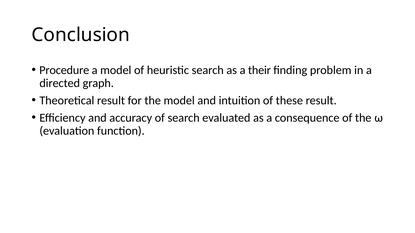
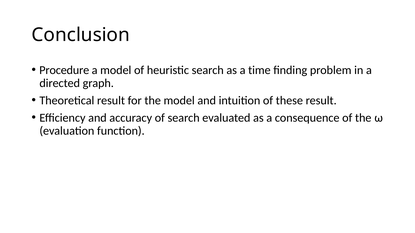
their: their -> time (259, 70)
